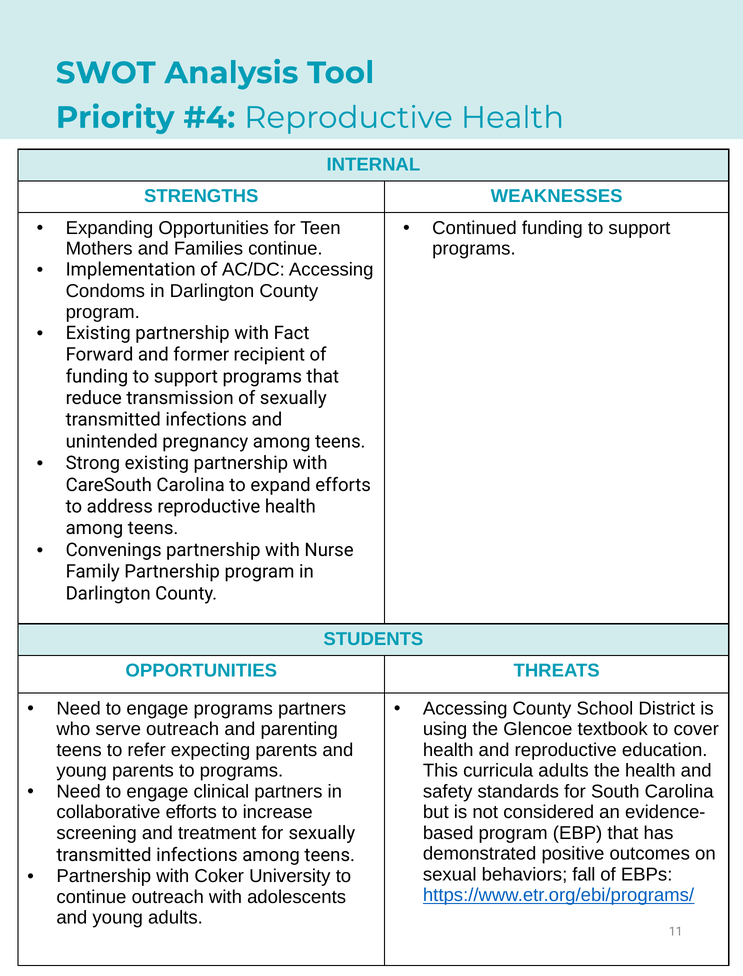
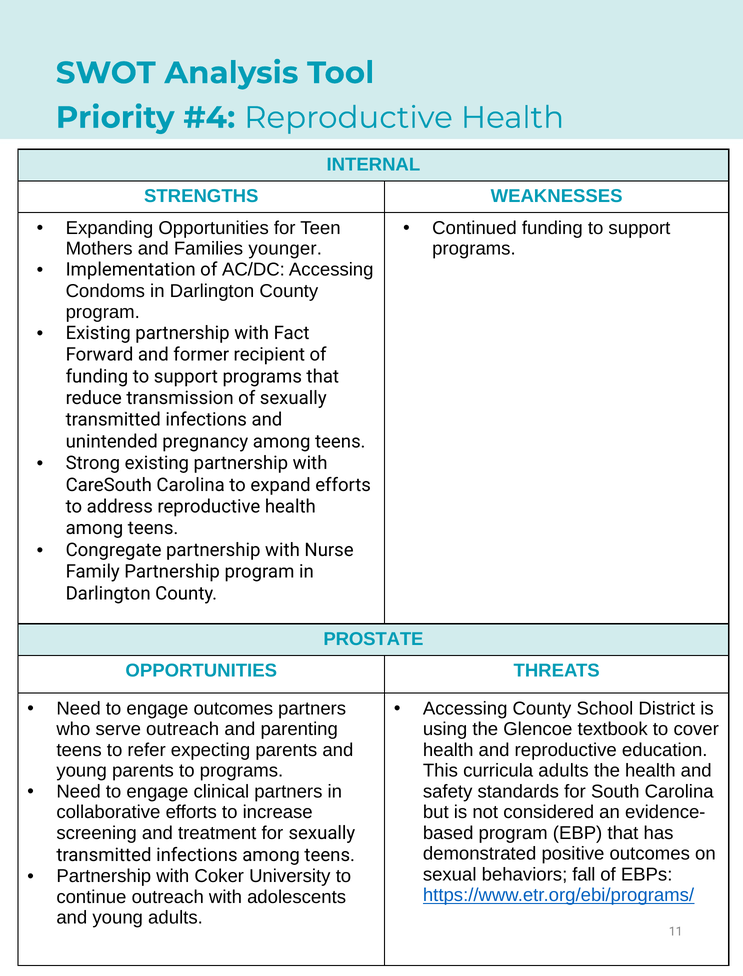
Families continue: continue -> younger (285, 249)
Convenings: Convenings -> Congregate (114, 550)
STUDENTS: STUDENTS -> PROSTATE (373, 639)
engage programs: programs -> outcomes (233, 708)
